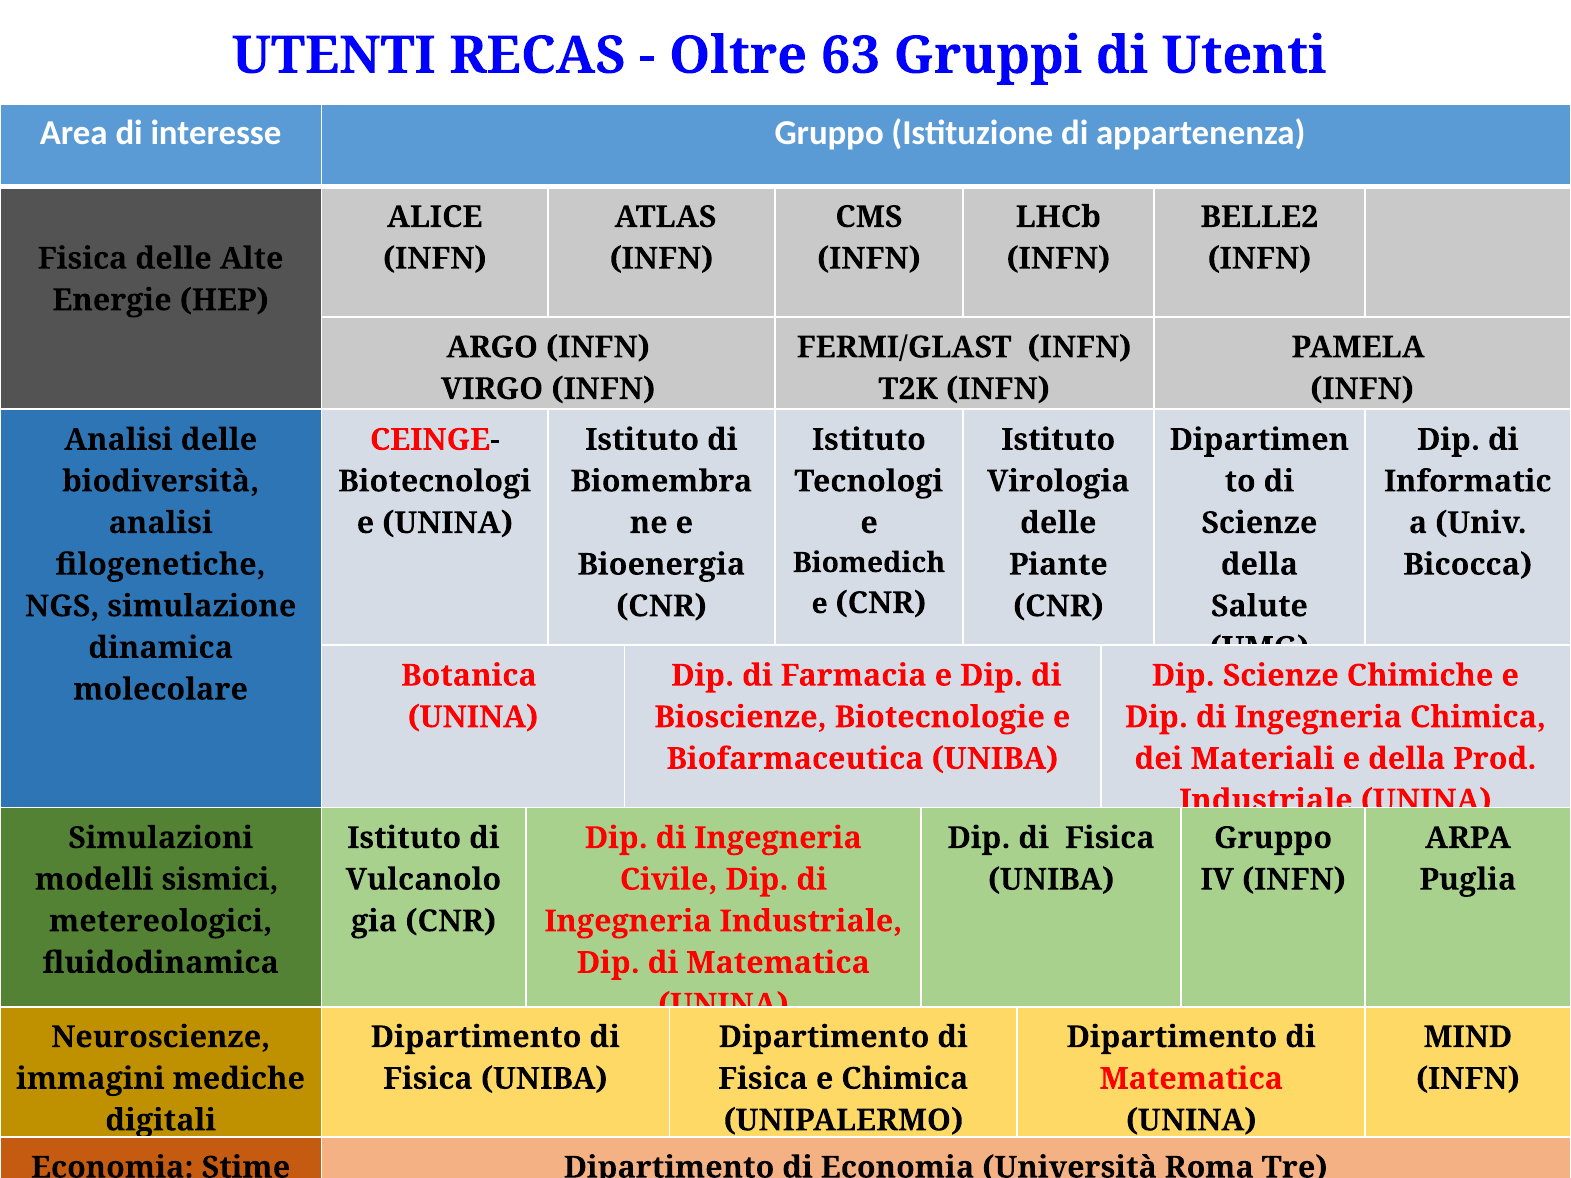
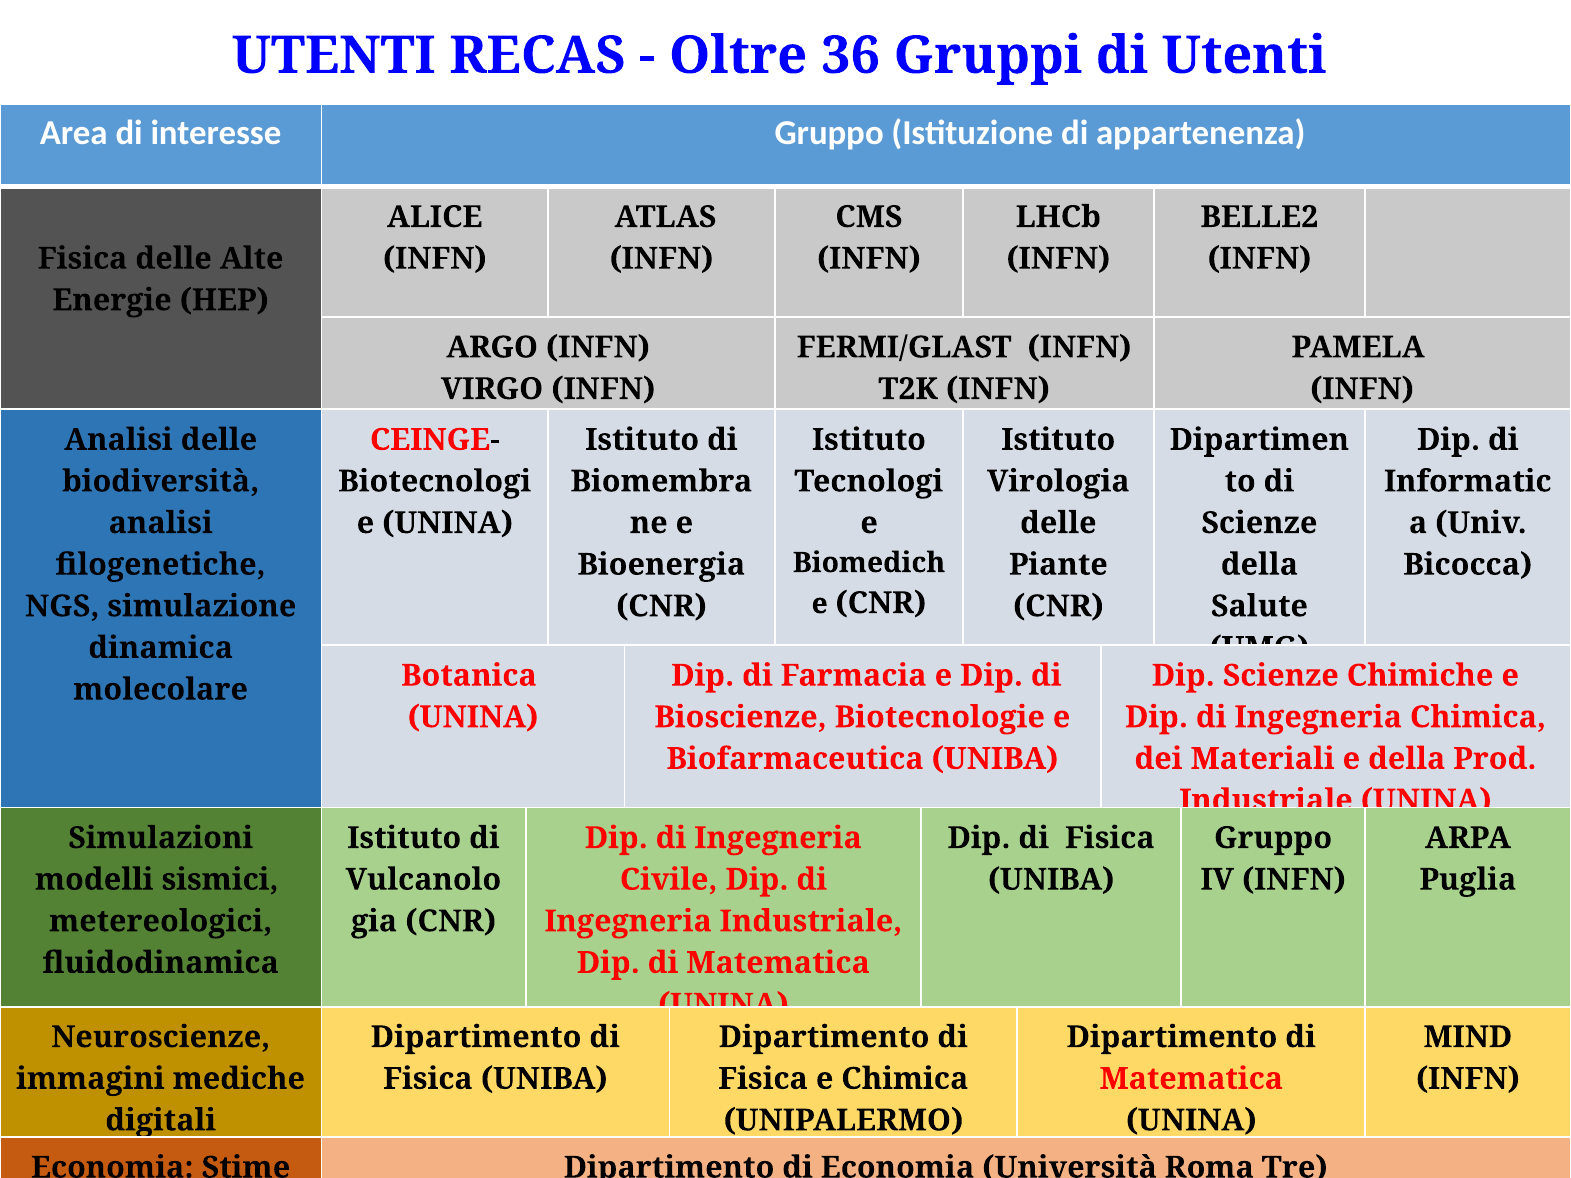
63: 63 -> 36 (850, 56)
